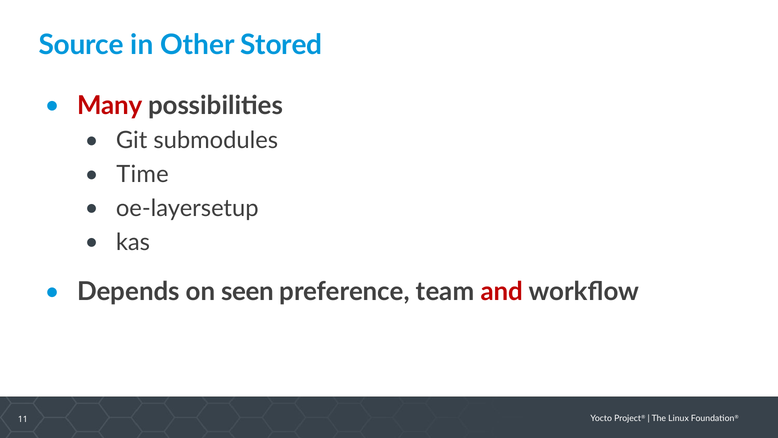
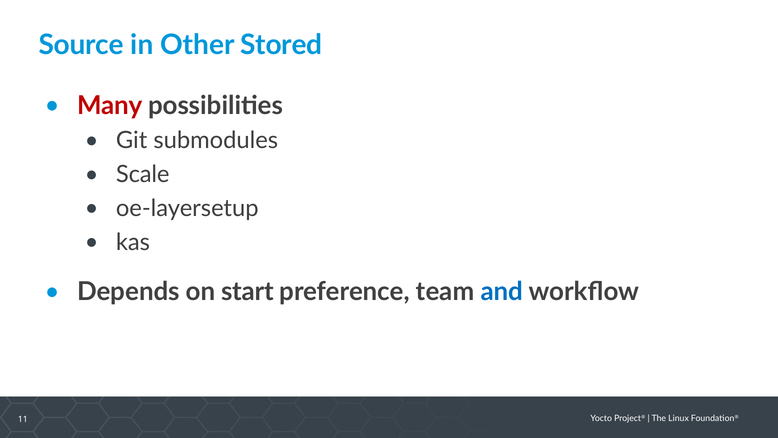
Time: Time -> Scale (143, 174)
seen: seen -> start (247, 292)
and colour: red -> blue (502, 292)
